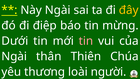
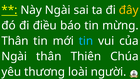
điệp: điệp -> điều (45, 25)
Dưới: Dưới -> Thân (15, 41)
tin colour: pink -> light blue (86, 41)
